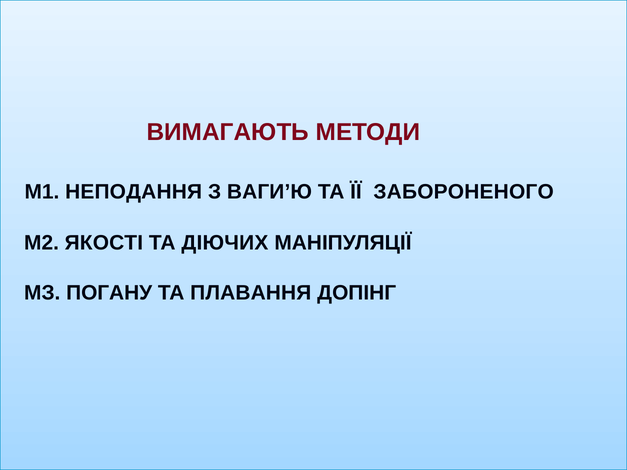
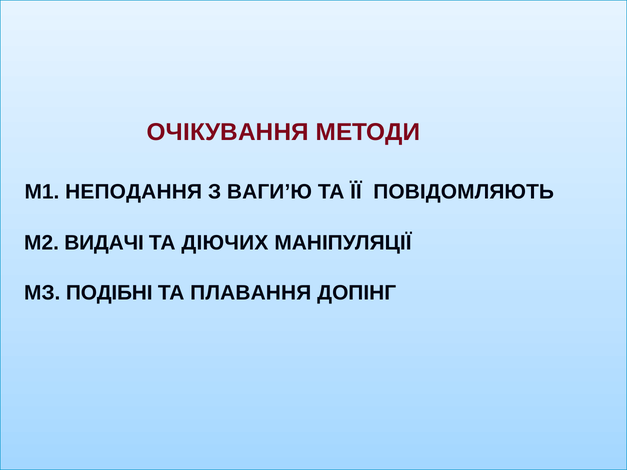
ВИМАГАЮТЬ: ВИМАГАЮТЬ -> ОЧІКУВАННЯ (228, 132)
ЗАБОРОНЕНОГО: ЗАБОРОНЕНОГО -> ПОВІДОМЛЯЮТЬ (464, 192)
ЯКОСТІ: ЯКОСТІ -> ВИДАЧІ (104, 243)
ПОГАНУ: ПОГАНУ -> ПОДІБНІ (109, 293)
